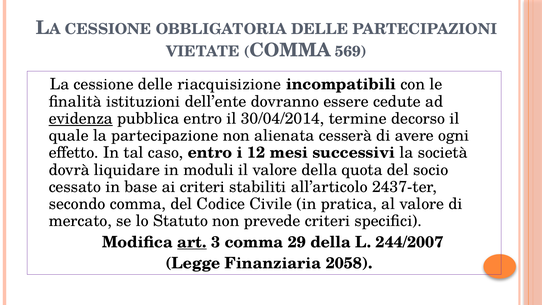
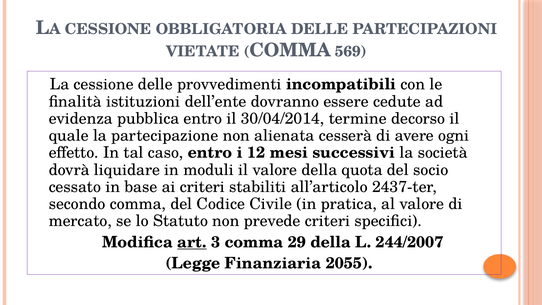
riacquisizione: riacquisizione -> provvedimenti (229, 84)
evidenza underline: present -> none (81, 119)
2058: 2058 -> 2055 (349, 263)
